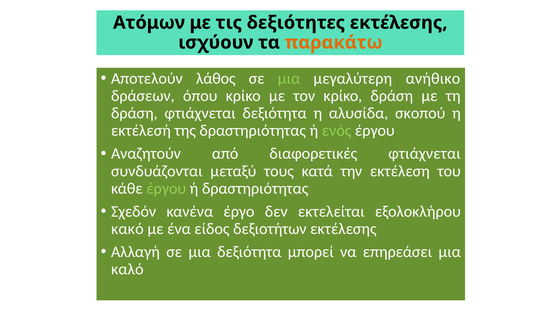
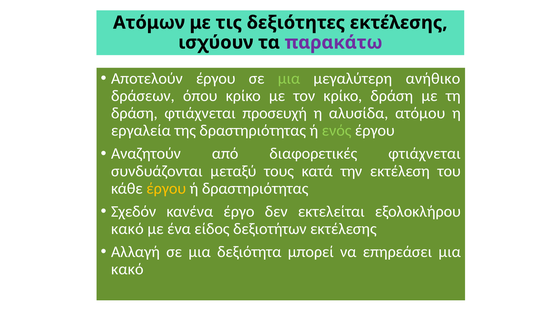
παρακάτω colour: orange -> purple (334, 43)
Αποτελούν λάθος: λάθος -> έργου (216, 78)
φτιάχνεται δεξιότητα: δεξιότητα -> προσευχή (275, 113)
σκοπού: σκοπού -> ατόμου (420, 113)
εκτέλεσή: εκτέλεσή -> εργαλεία (141, 131)
έργου colour: light green -> yellow (166, 188)
καλό: καλό -> κακό (127, 269)
